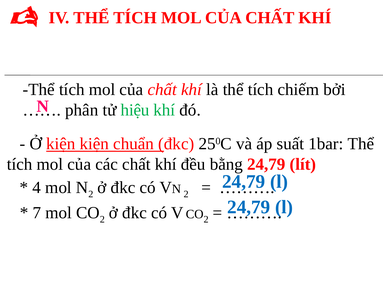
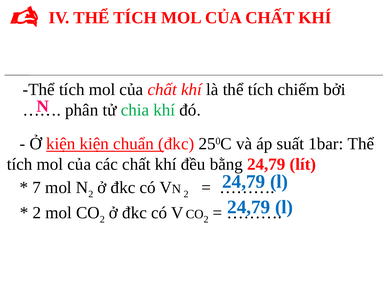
hiệu: hiệu -> chia (135, 110)
4: 4 -> 7 (37, 188)
7: 7 -> 2 (37, 213)
